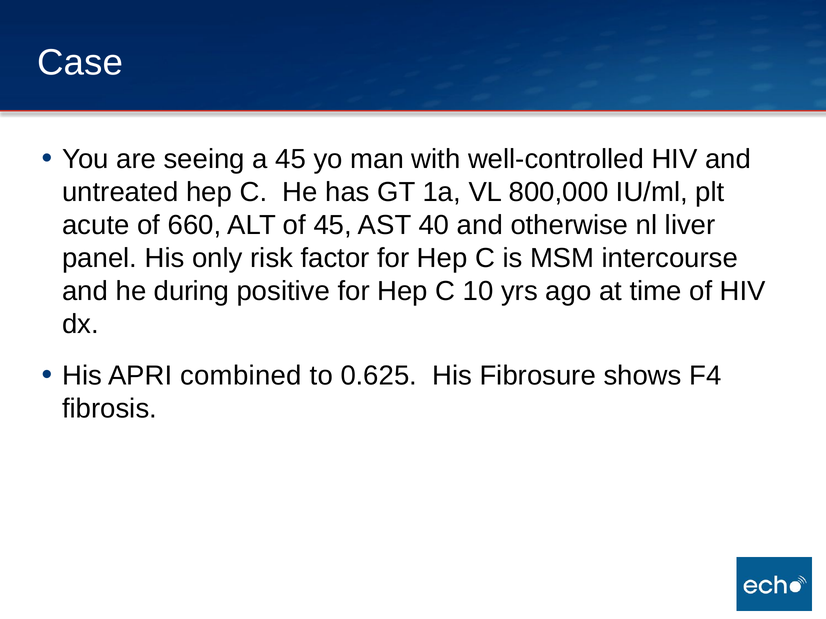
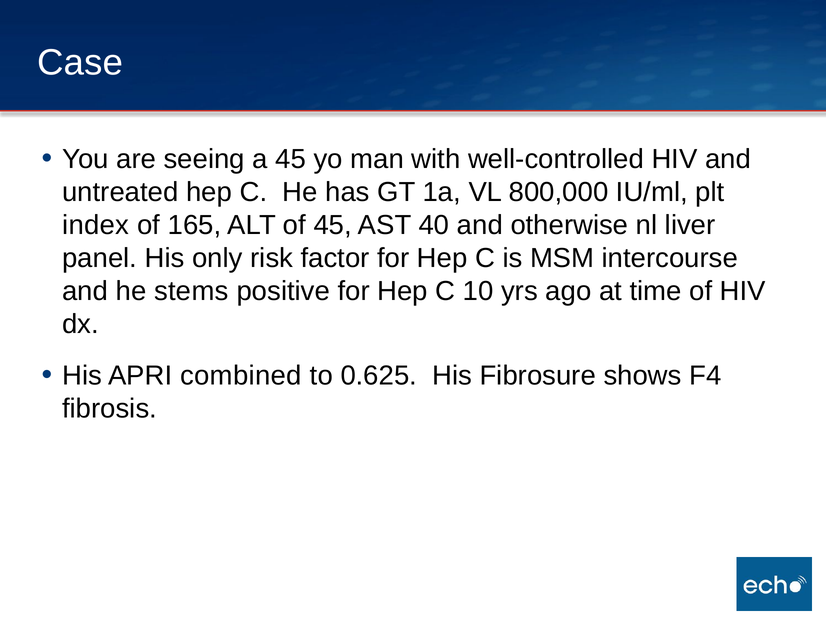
acute: acute -> index (96, 225)
660: 660 -> 165 (194, 225)
during: during -> stems (191, 291)
